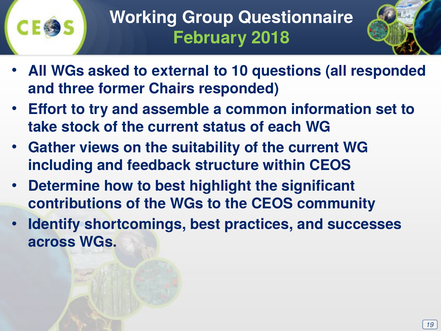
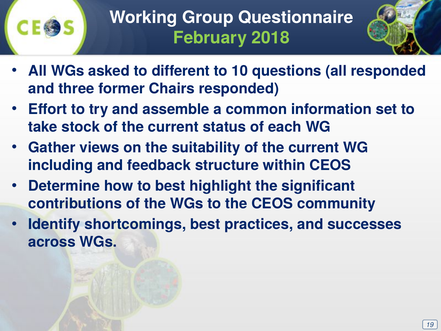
external: external -> different (181, 71)
